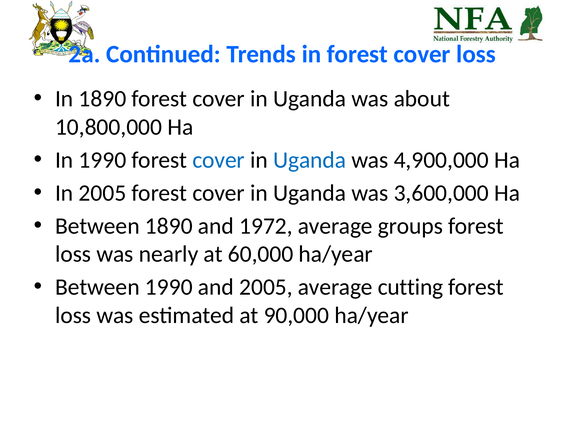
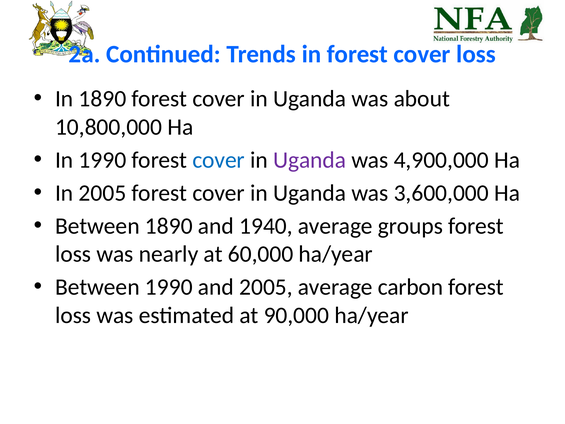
Uganda colour: blue -> purple (310, 160)
1972: 1972 -> 1940 (266, 226)
cutting: cutting -> carbon (410, 287)
